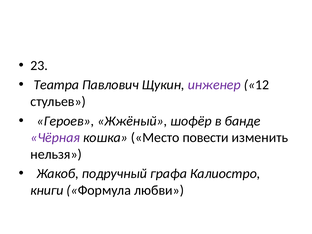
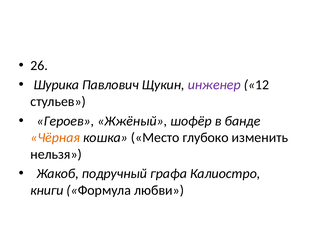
23: 23 -> 26 (39, 65)
Театра: Театра -> Шурика (56, 85)
Чёрная colour: purple -> orange (55, 138)
повести: повести -> глубоко (206, 138)
